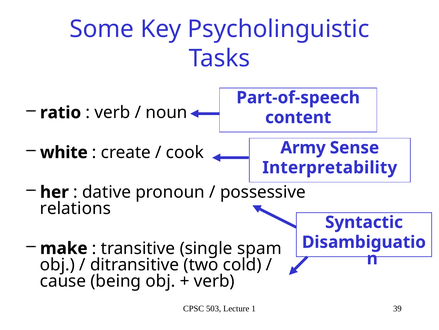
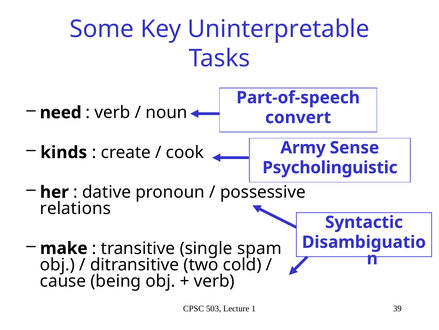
Psycholinguistic: Psycholinguistic -> Uninterpretable (279, 29)
ratio: ratio -> need (61, 112)
content: content -> convert (298, 117)
white: white -> kinds (64, 152)
Interpretability: Interpretability -> Psycholinguistic (330, 167)
